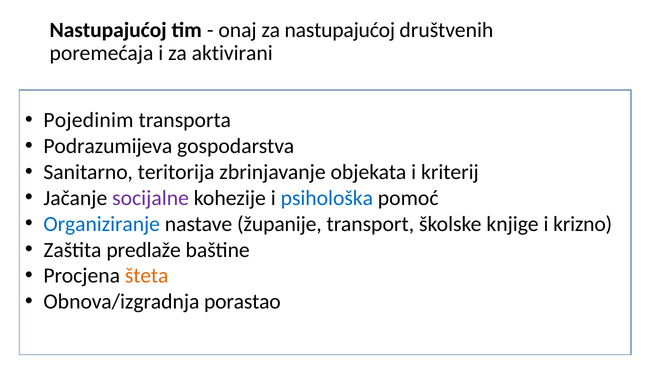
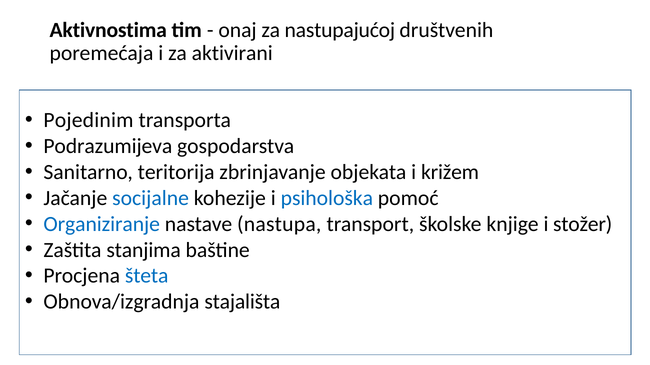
Nastupajućoj: Nastupajućoj -> Aktivnostima (108, 30)
kriterij: kriterij -> križem (450, 172)
socijalne colour: purple -> blue (151, 198)
županije: županije -> nastupa (279, 224)
krizno: krizno -> stožer (583, 224)
predlaže: predlaže -> stanjima (144, 250)
šteta colour: orange -> blue (147, 276)
porastao: porastao -> stajališta (242, 302)
